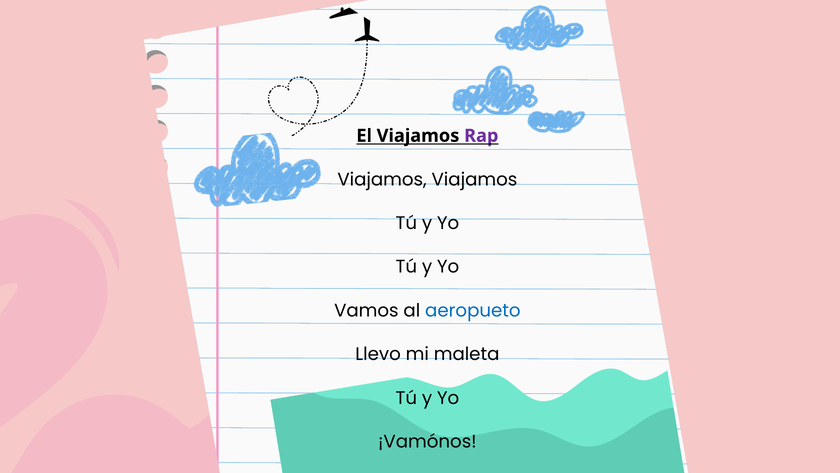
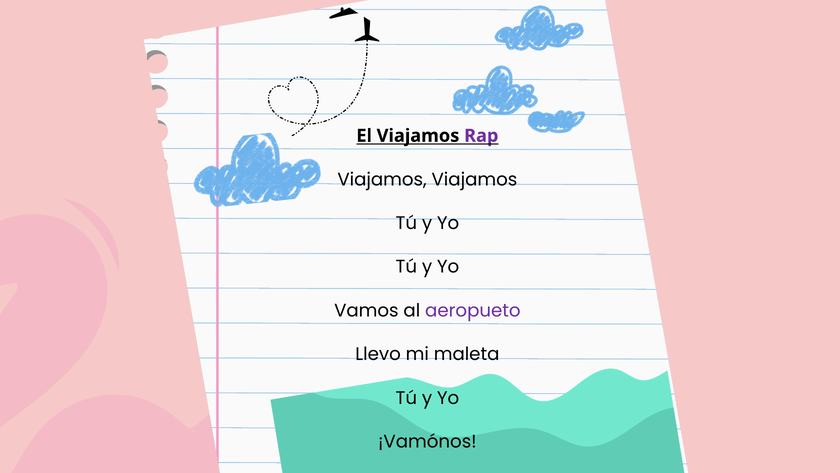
aeropueto colour: blue -> purple (473, 310)
